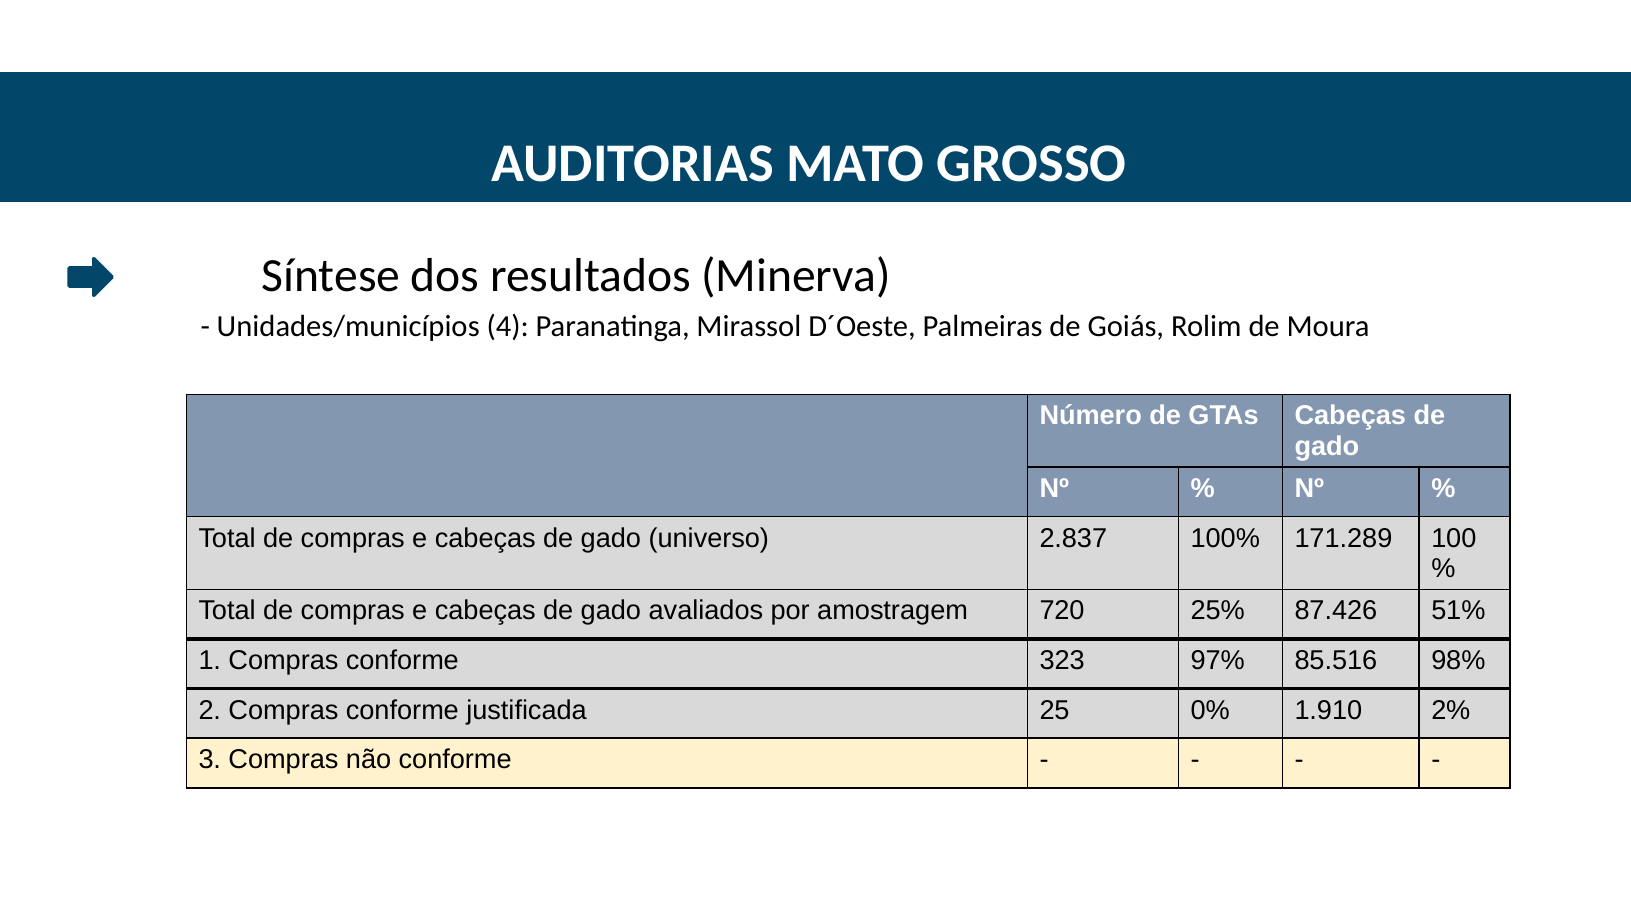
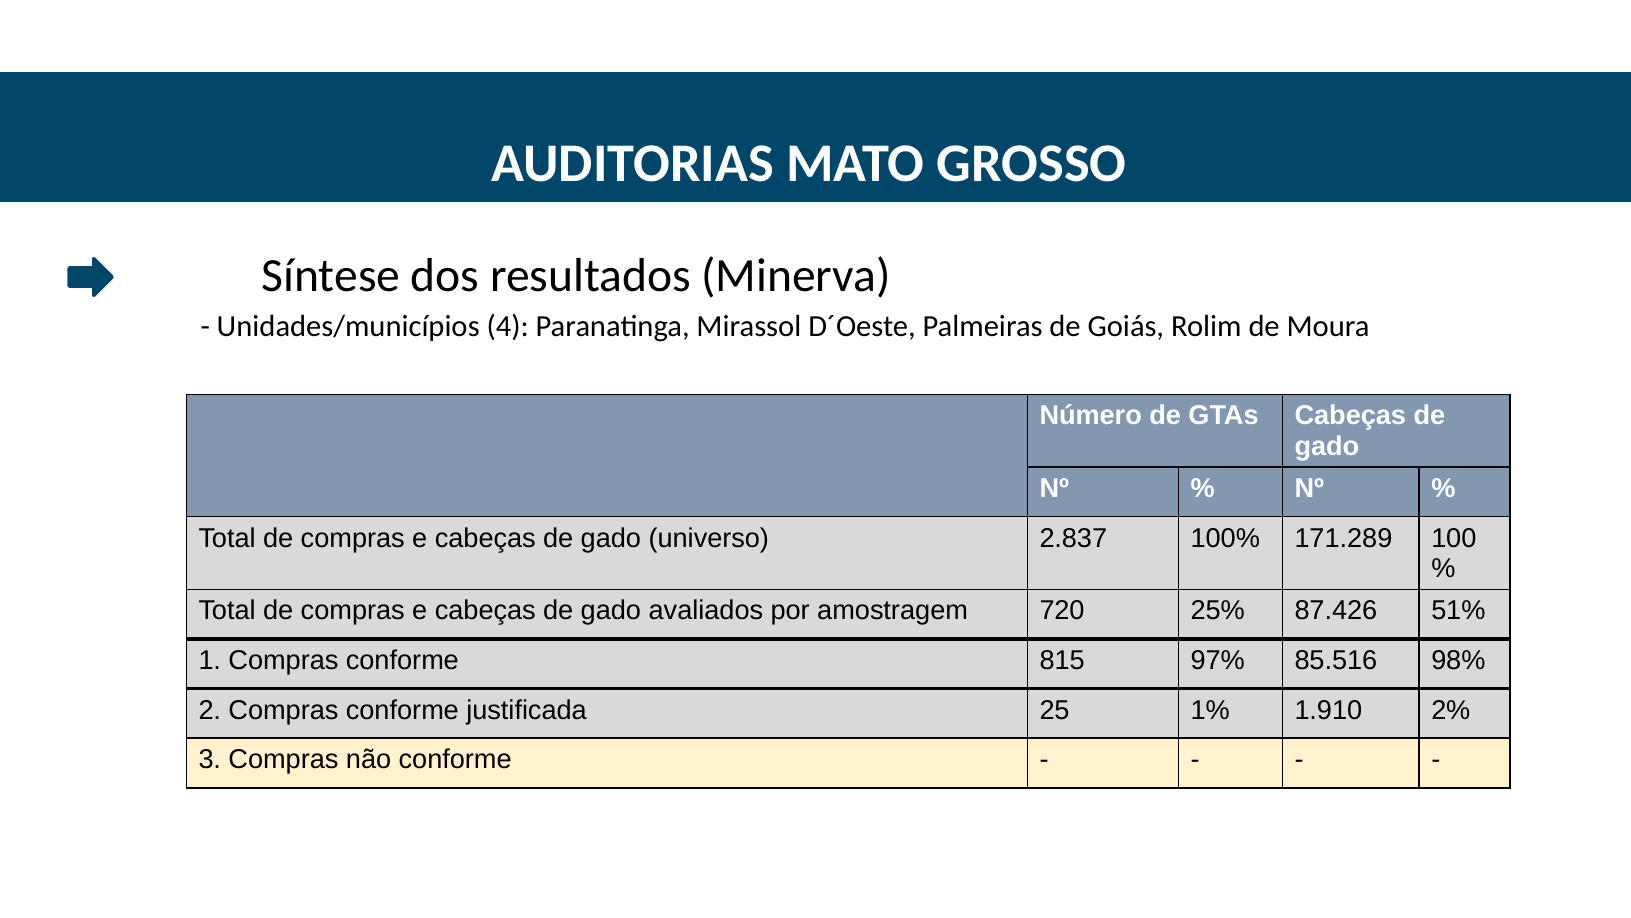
323: 323 -> 815 (1062, 660)
0%: 0% -> 1% (1210, 710)
